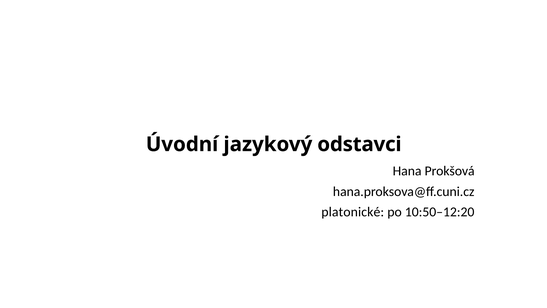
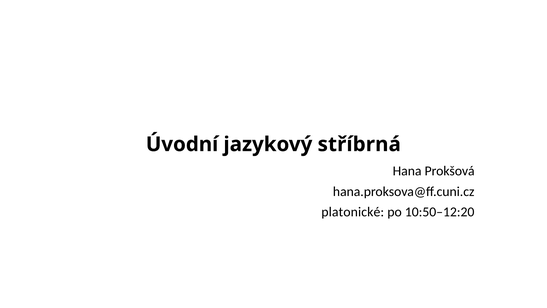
odstavci: odstavci -> stříbrná (359, 144)
